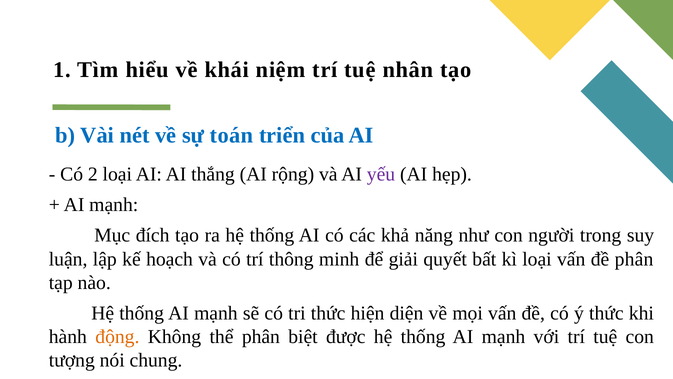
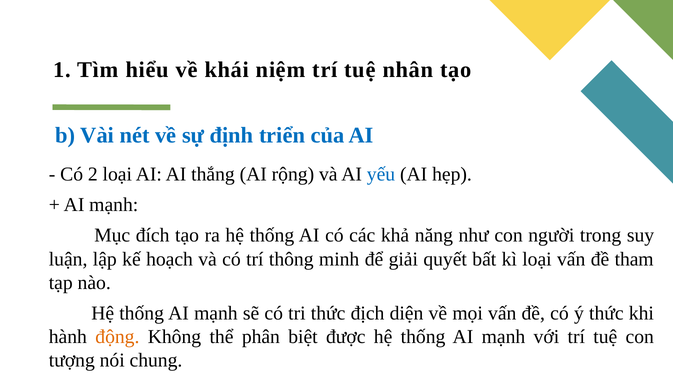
toán: toán -> định (232, 135)
yếu colour: purple -> blue (381, 174)
đề phân: phân -> tham (634, 259)
hiện: hiện -> địch (368, 313)
